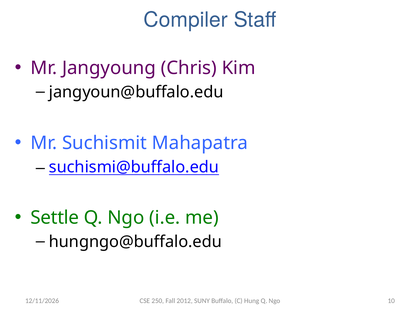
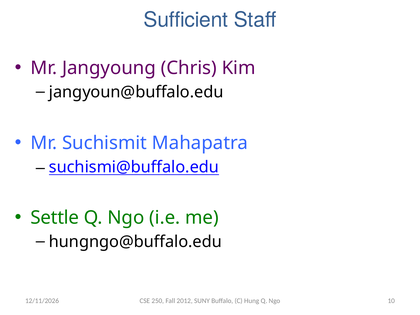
Compiler: Compiler -> Sufficient (186, 20)
